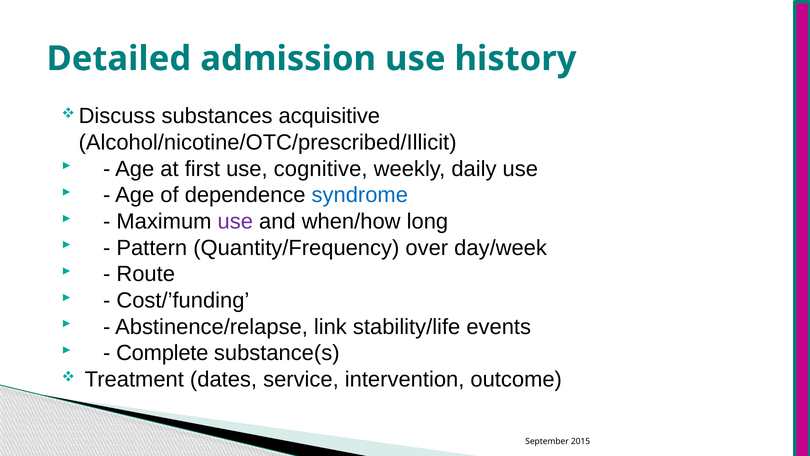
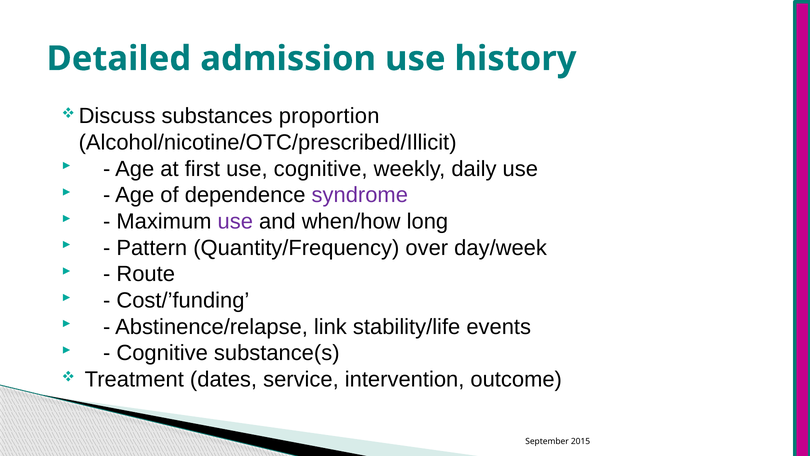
acquisitive: acquisitive -> proportion (329, 116)
syndrome colour: blue -> purple (360, 195)
Complete: Complete -> Cognitive (162, 353)
